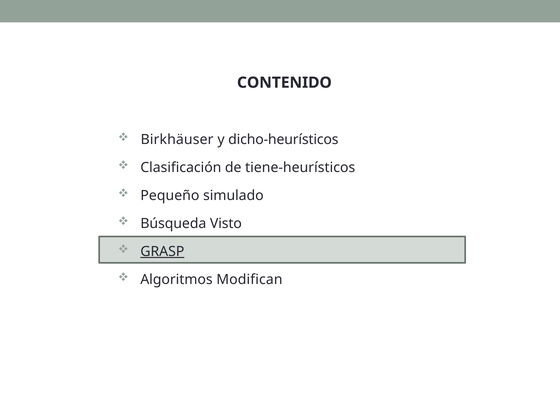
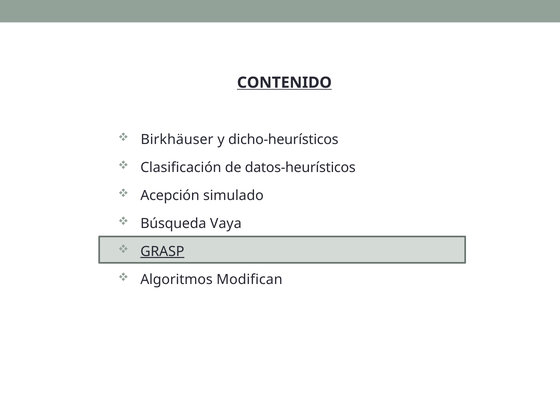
CONTENIDO underline: none -> present (284, 83)
tiene-heurísticos: tiene-heurísticos -> datos-heurísticos (300, 167)
Pequeño: Pequeño -> Acepción (170, 195)
Visto: Visto -> Vaya (226, 223)
